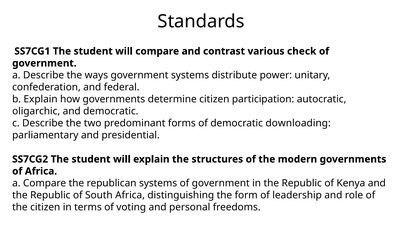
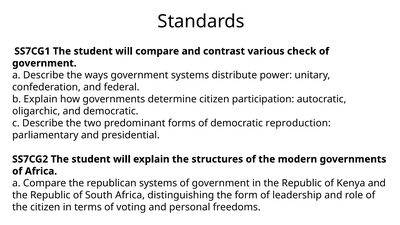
downloading: downloading -> reproduction (298, 123)
